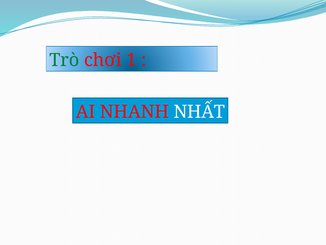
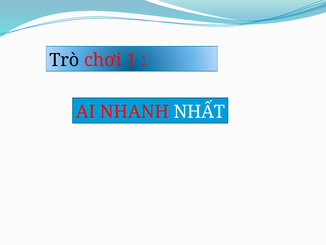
Trò colour: green -> black (64, 60)
